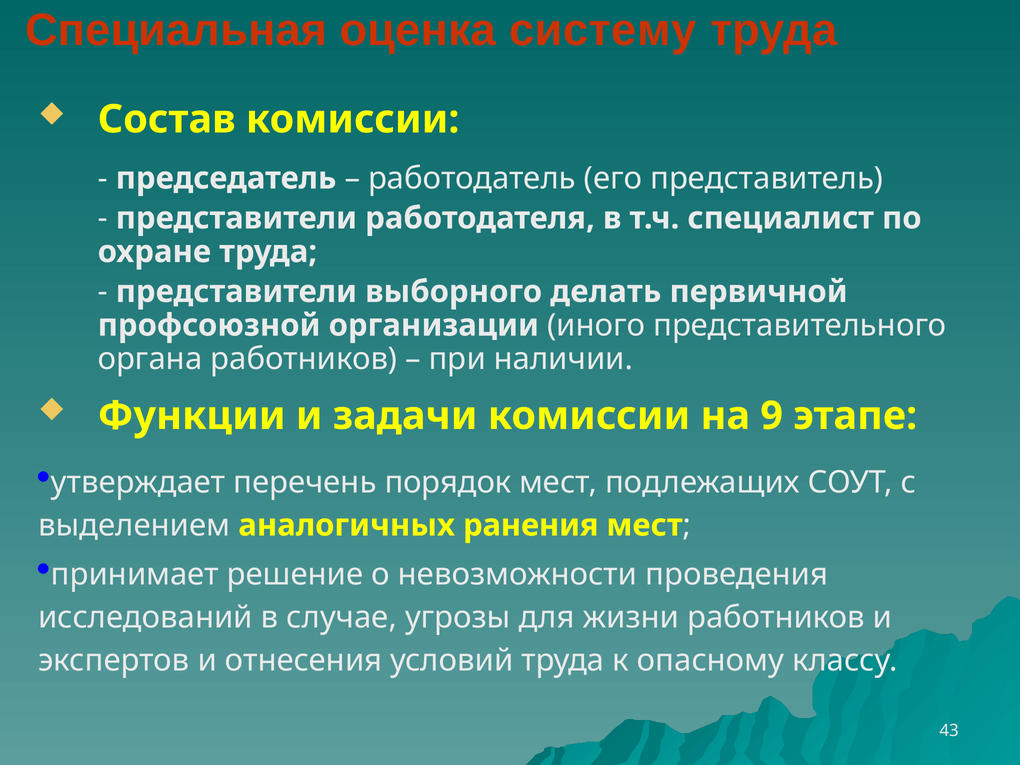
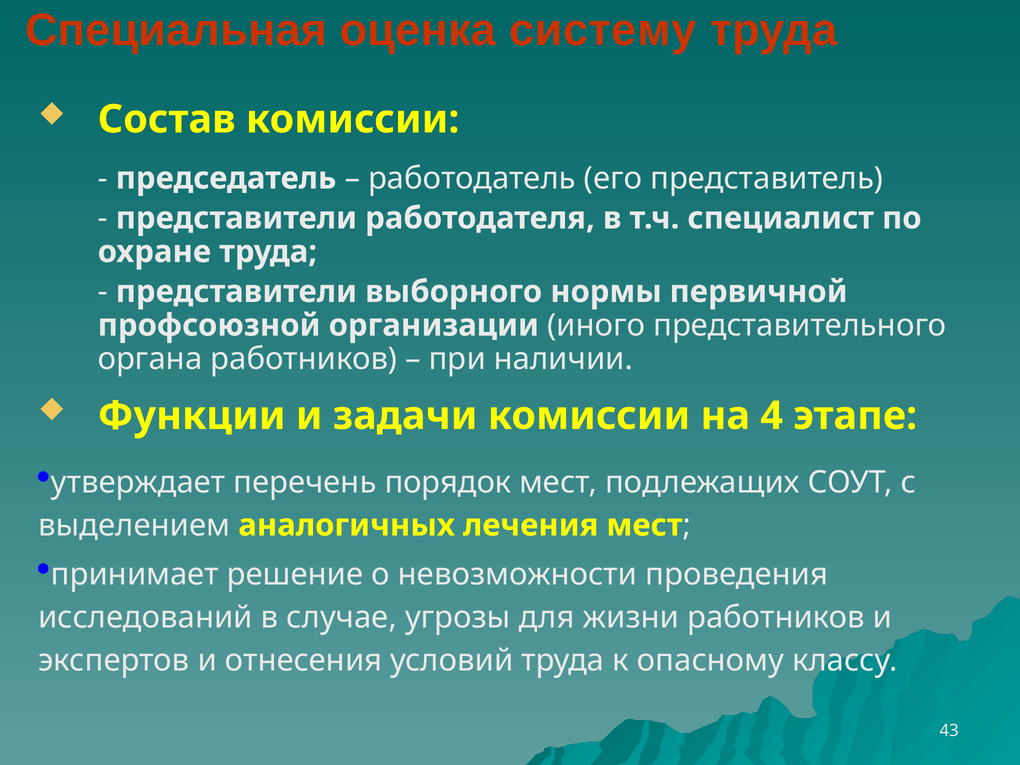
делать: делать -> нормы (606, 292)
9: 9 -> 4 (772, 416)
ранения: ранения -> лечения (531, 525)
